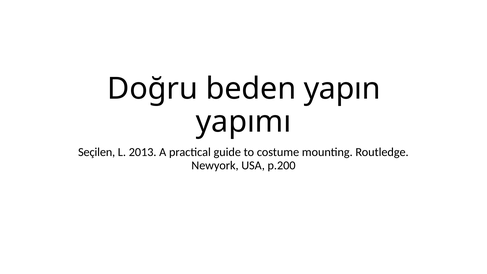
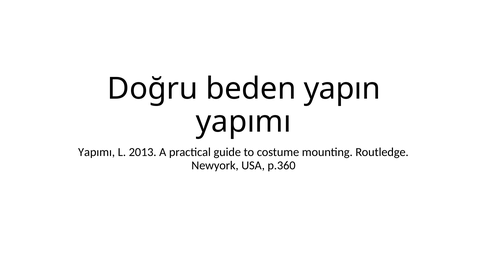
Seçilen: Seçilen -> Yapımı (97, 152)
p.200: p.200 -> p.360 (282, 165)
